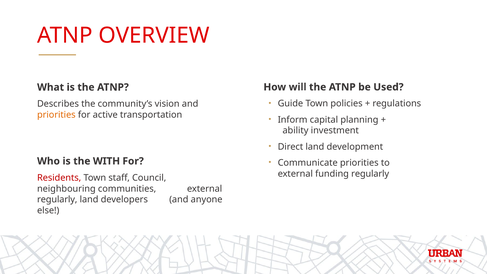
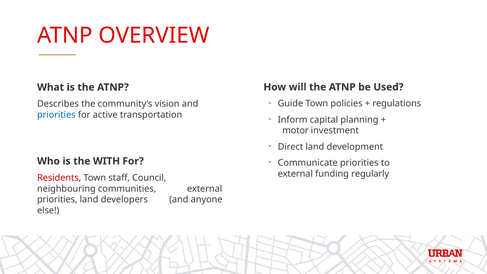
priorities colour: orange -> blue (56, 115)
ability: ability -> motor (296, 131)
regularly: regularly -> priorities (57, 200)
